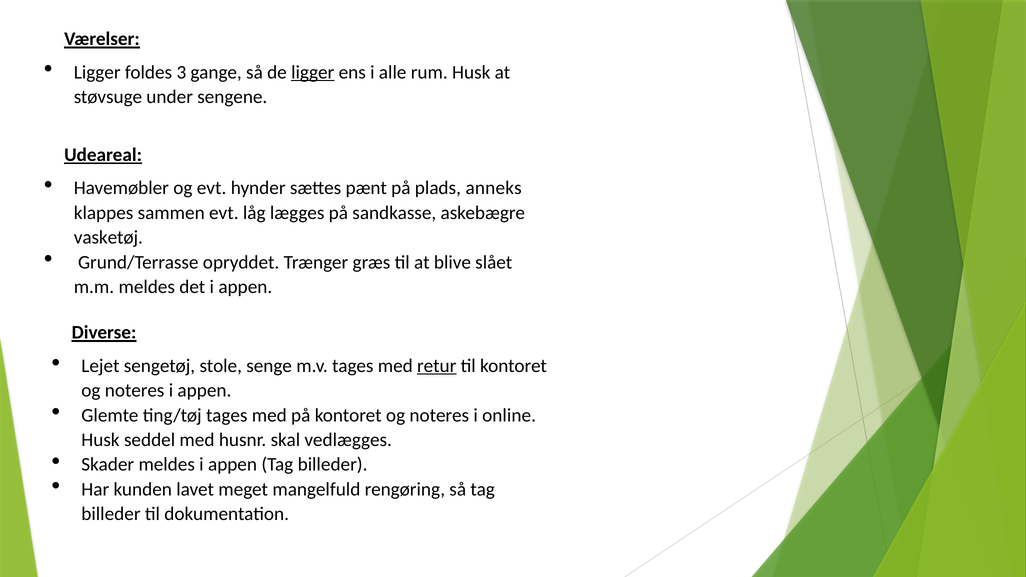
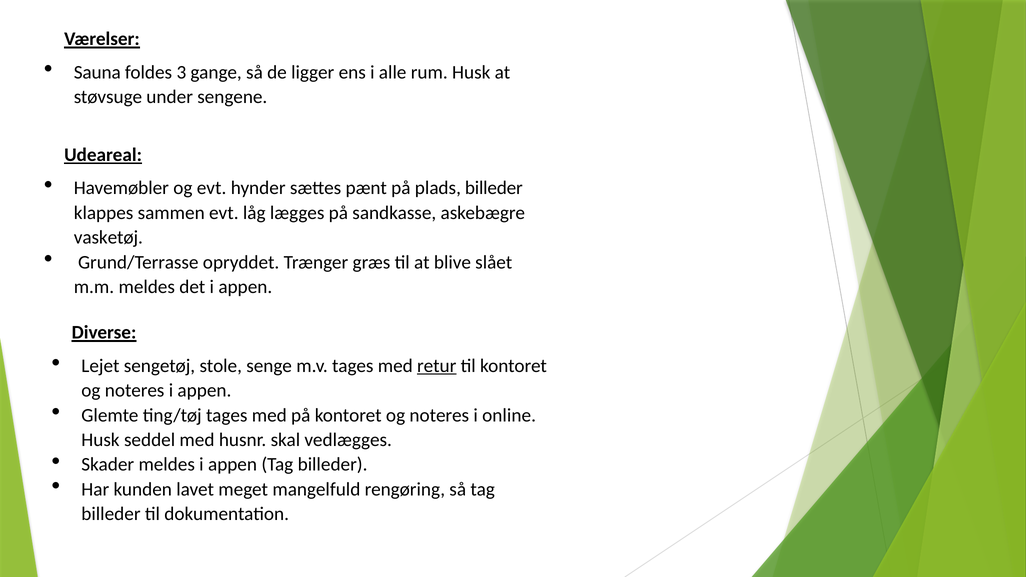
Ligger: Ligger -> Sauna (97, 72)
ligger underline: present -> none (313, 72)
plads anneks: anneks -> billeder (494, 188)
